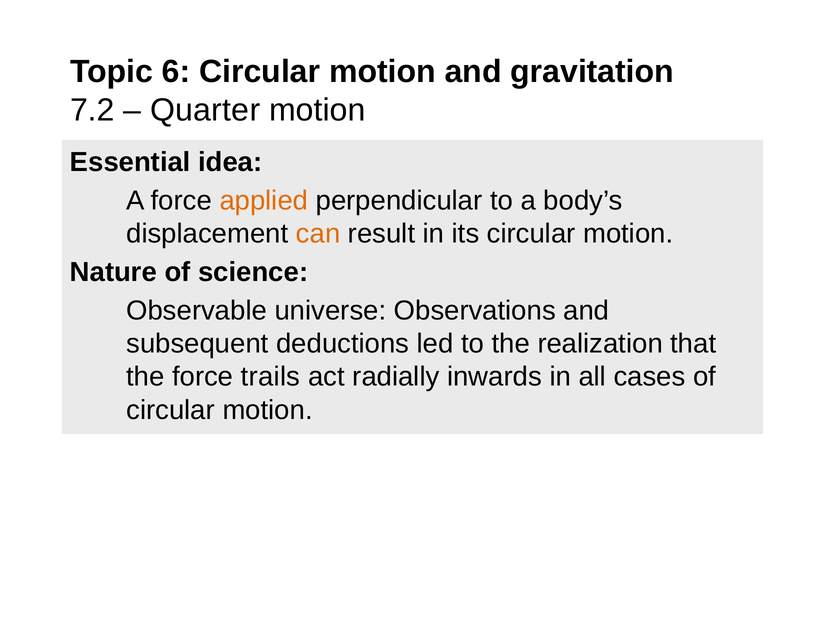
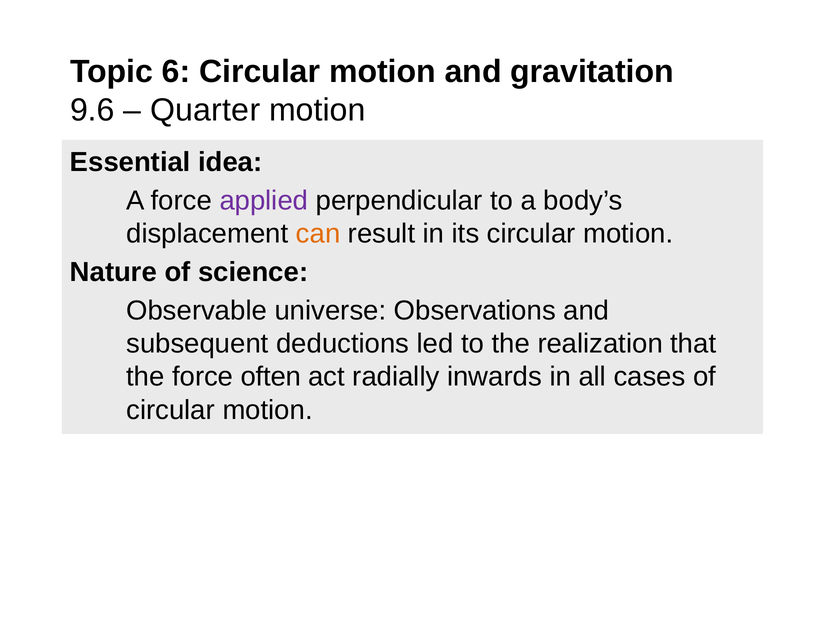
7.2: 7.2 -> 9.6 (92, 110)
applied colour: orange -> purple (264, 201)
trails: trails -> often (271, 377)
